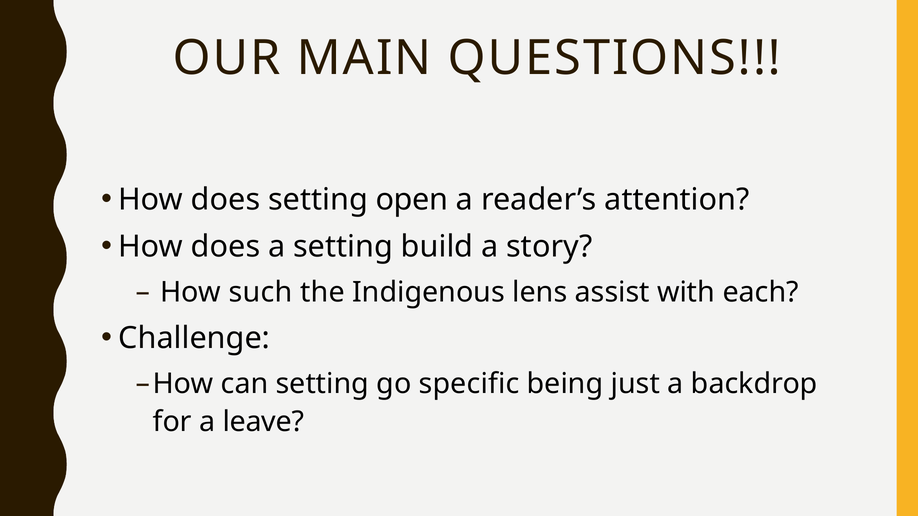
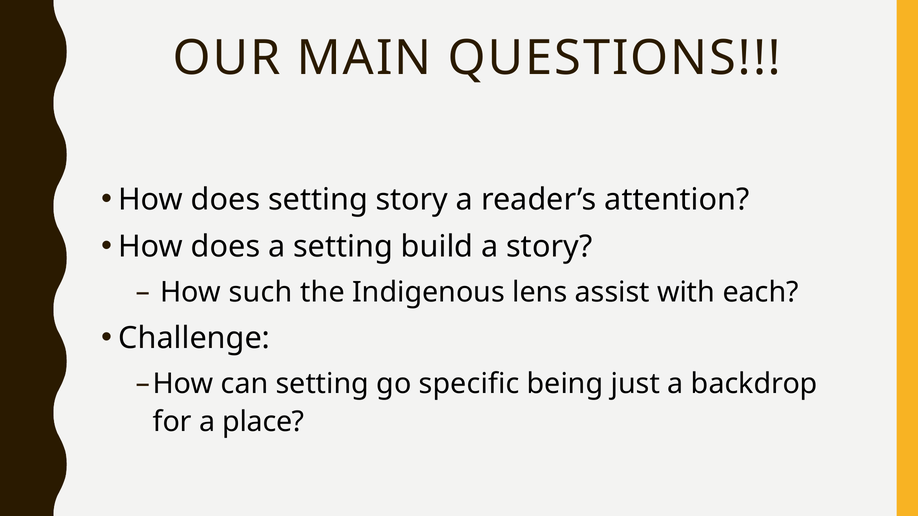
setting open: open -> story (412, 200)
leave: leave -> place (263, 422)
